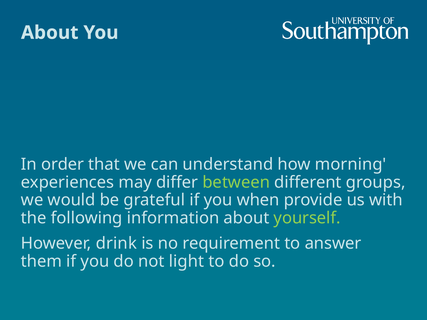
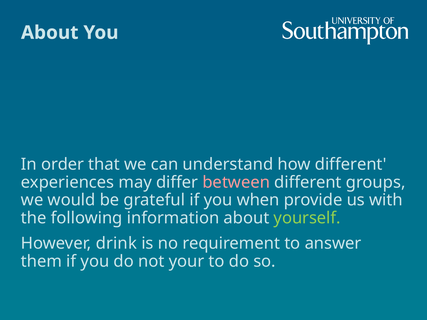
how morning: morning -> different (351, 164)
between colour: light green -> pink (236, 182)
light: light -> your (186, 262)
